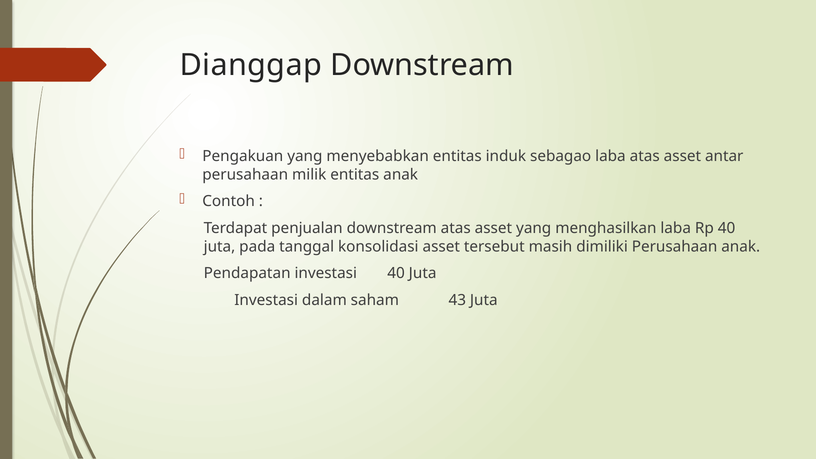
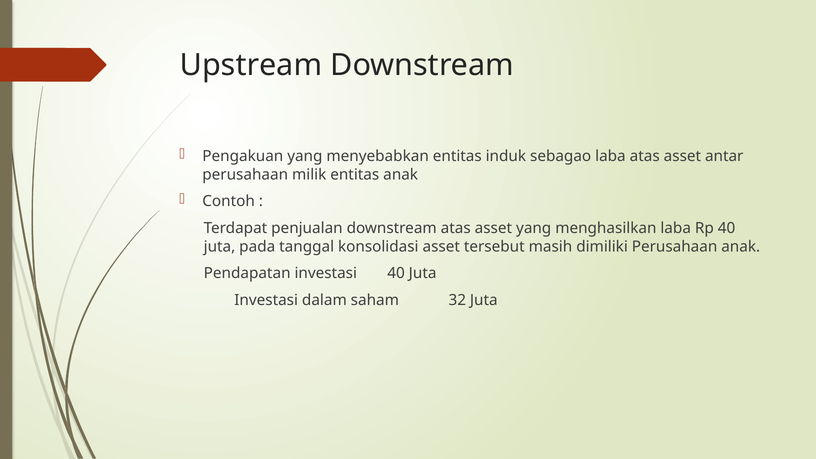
Dianggap: Dianggap -> Upstream (251, 65)
43: 43 -> 32 (457, 300)
